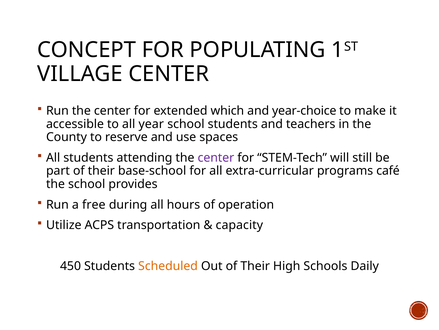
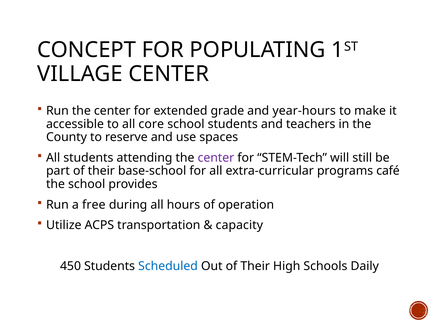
which: which -> grade (227, 111)
year-choice: year-choice -> year-hours (304, 111)
year: year -> core (151, 124)
Scheduled colour: orange -> blue (168, 266)
